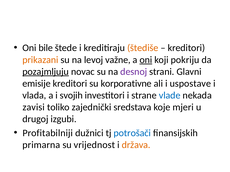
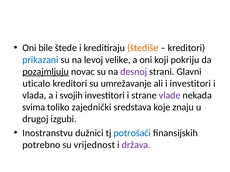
prikazani colour: orange -> blue (40, 60)
važne: važne -> velike (118, 60)
oni underline: present -> none (146, 60)
emisije: emisije -> uticalo (36, 84)
korporativne: korporativne -> umrežavanje (126, 84)
i uspostave: uspostave -> investitori (190, 84)
vlade colour: blue -> purple (170, 96)
zavisi: zavisi -> svima (34, 107)
mjeri: mjeri -> znaju (183, 107)
Profitabilniji: Profitabilniji -> Inostranstvu (48, 133)
primarna: primarna -> potrebno (41, 145)
država colour: orange -> purple (136, 145)
